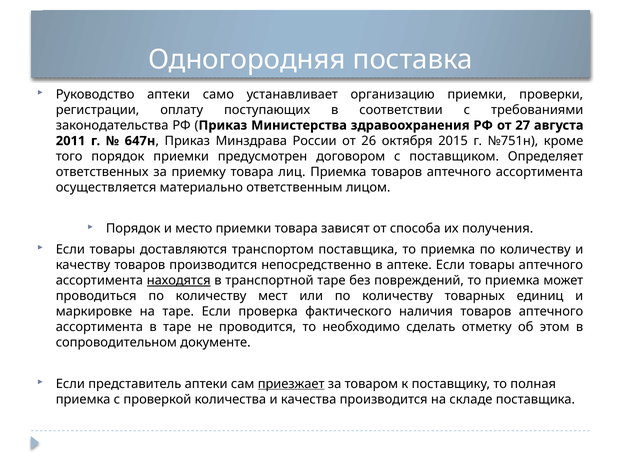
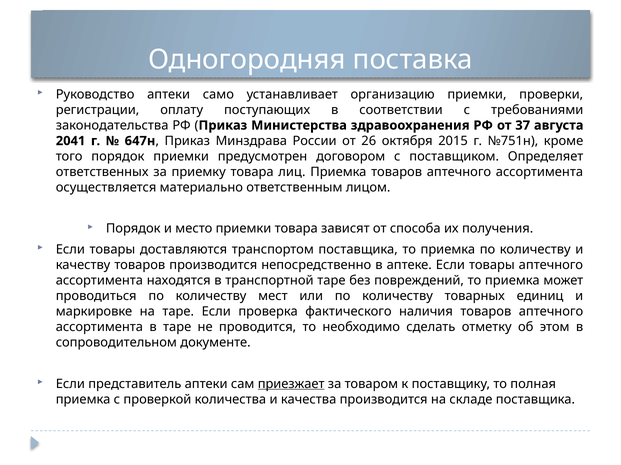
27: 27 -> 37 (523, 126)
2011: 2011 -> 2041 (71, 141)
находятся underline: present -> none (179, 281)
